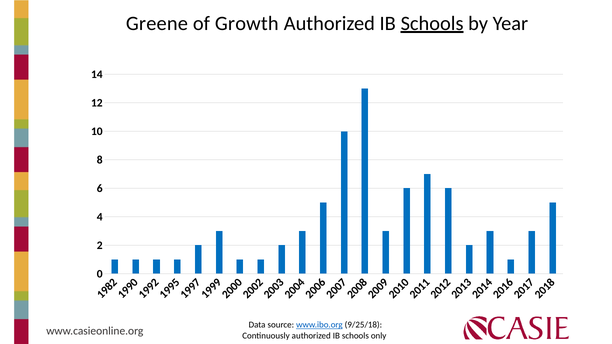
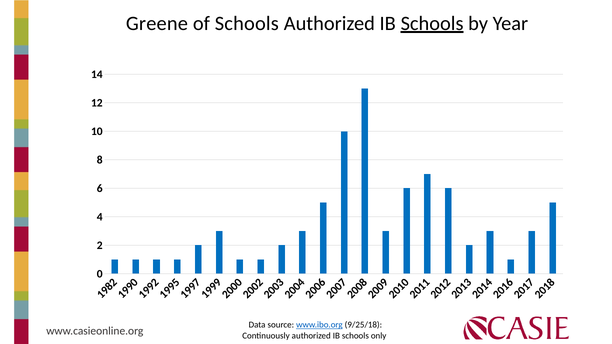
of Growth: Growth -> Schools (247, 23)
